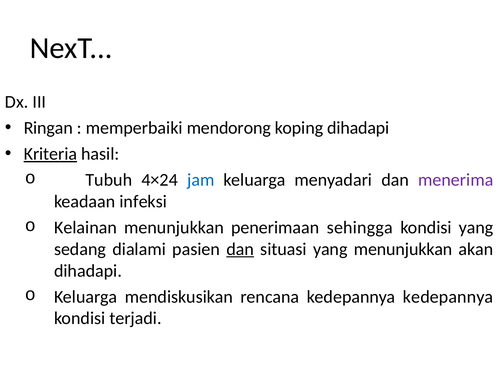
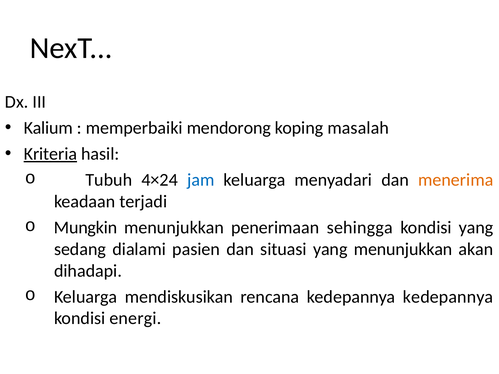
Ringan: Ringan -> Kalium (48, 128)
koping dihadapi: dihadapi -> masalah (358, 128)
menerima colour: purple -> orange (456, 180)
infeksi: infeksi -> terjadi (143, 202)
Kelainan: Kelainan -> Mungkin (86, 228)
dan underline: present -> none (240, 249)
terjadi: terjadi -> energi (135, 319)
